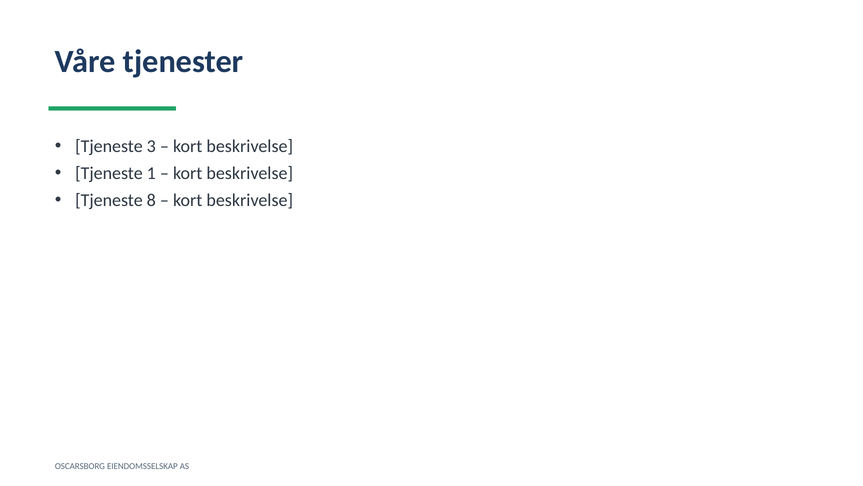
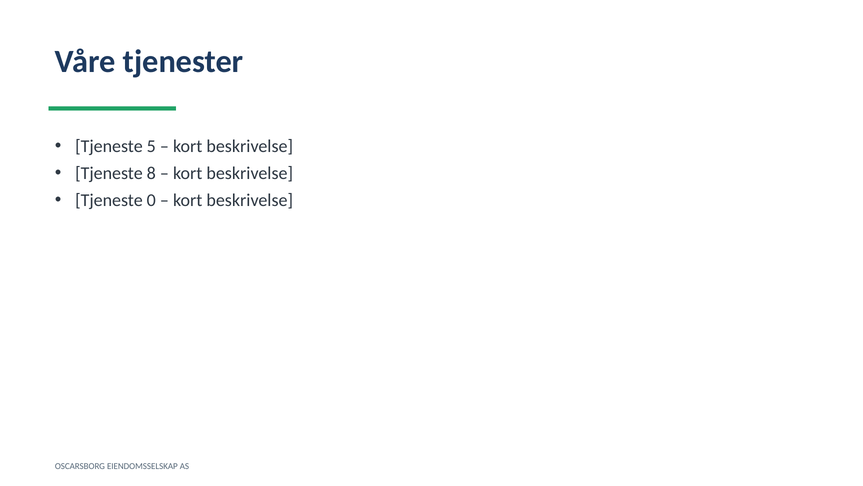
3: 3 -> 5 (151, 146)
1: 1 -> 8 (151, 173)
8: 8 -> 0 (151, 200)
